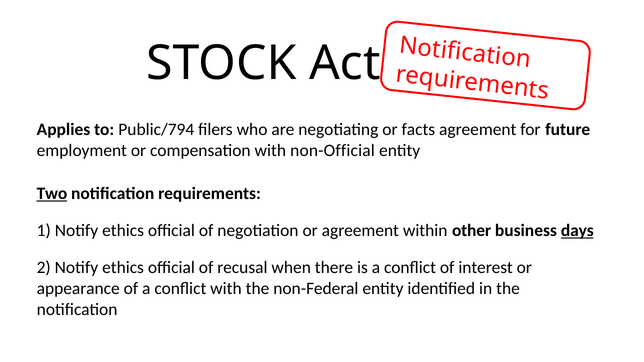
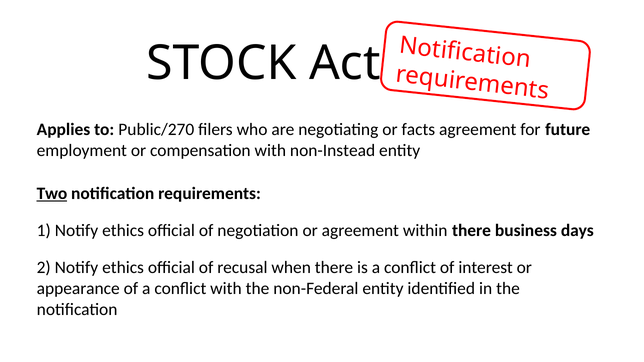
Public/794: Public/794 -> Public/270 (156, 129)
non-Official: non-Official -> non-Instead (333, 150)
within other: other -> there (472, 231)
days underline: present -> none (577, 231)
